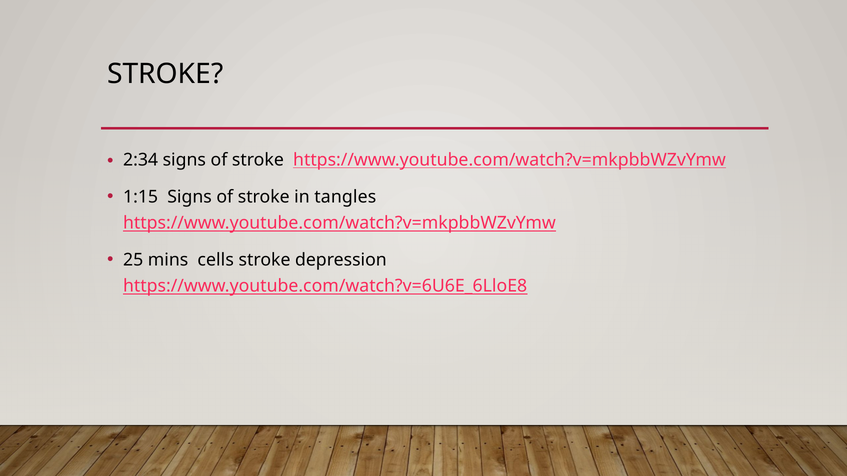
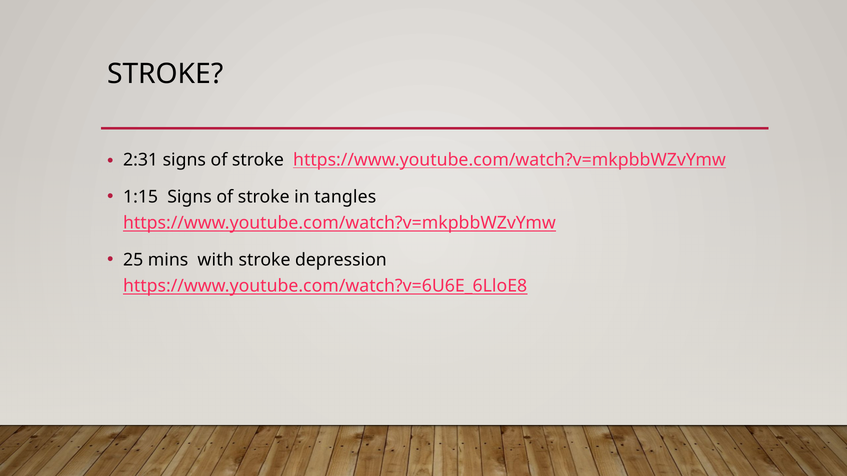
2:34: 2:34 -> 2:31 (141, 160)
cells: cells -> with (216, 260)
